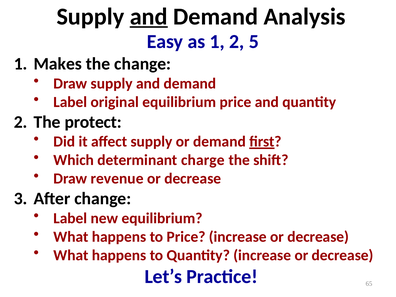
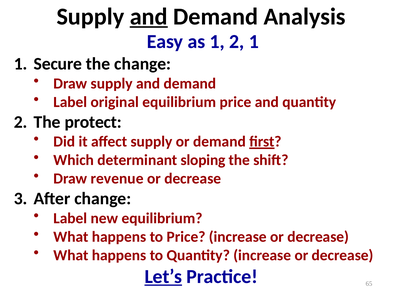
2 5: 5 -> 1 (254, 42)
Makes: Makes -> Secure (58, 64)
charge: charge -> sloping (203, 160)
Let’s underline: none -> present (163, 277)
